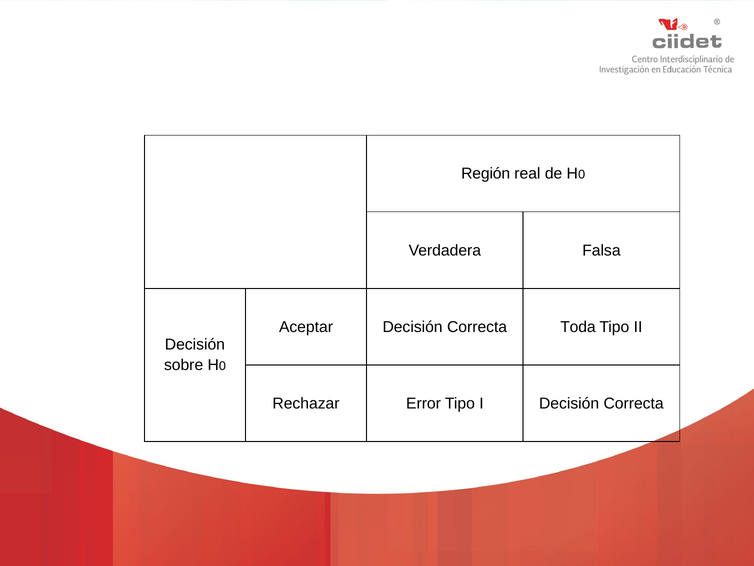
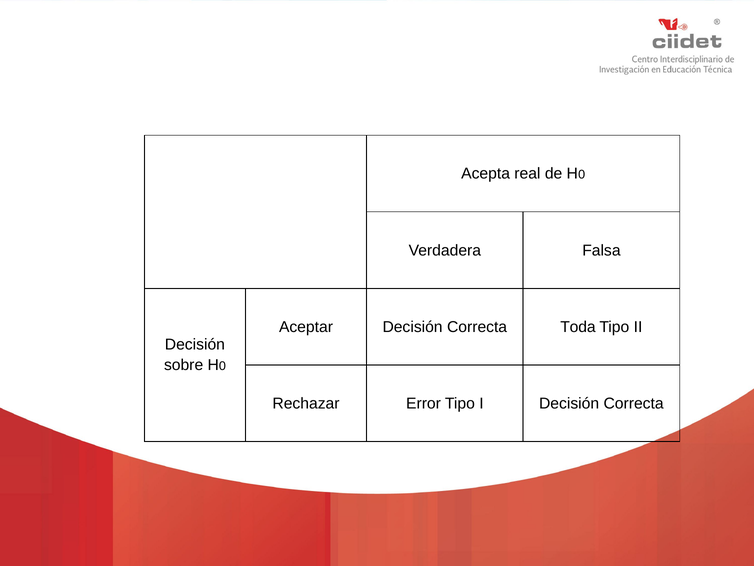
Región: Región -> Acepta (486, 174)
